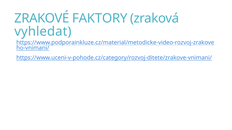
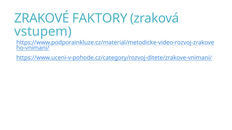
vyhledat: vyhledat -> vstupem (43, 32)
